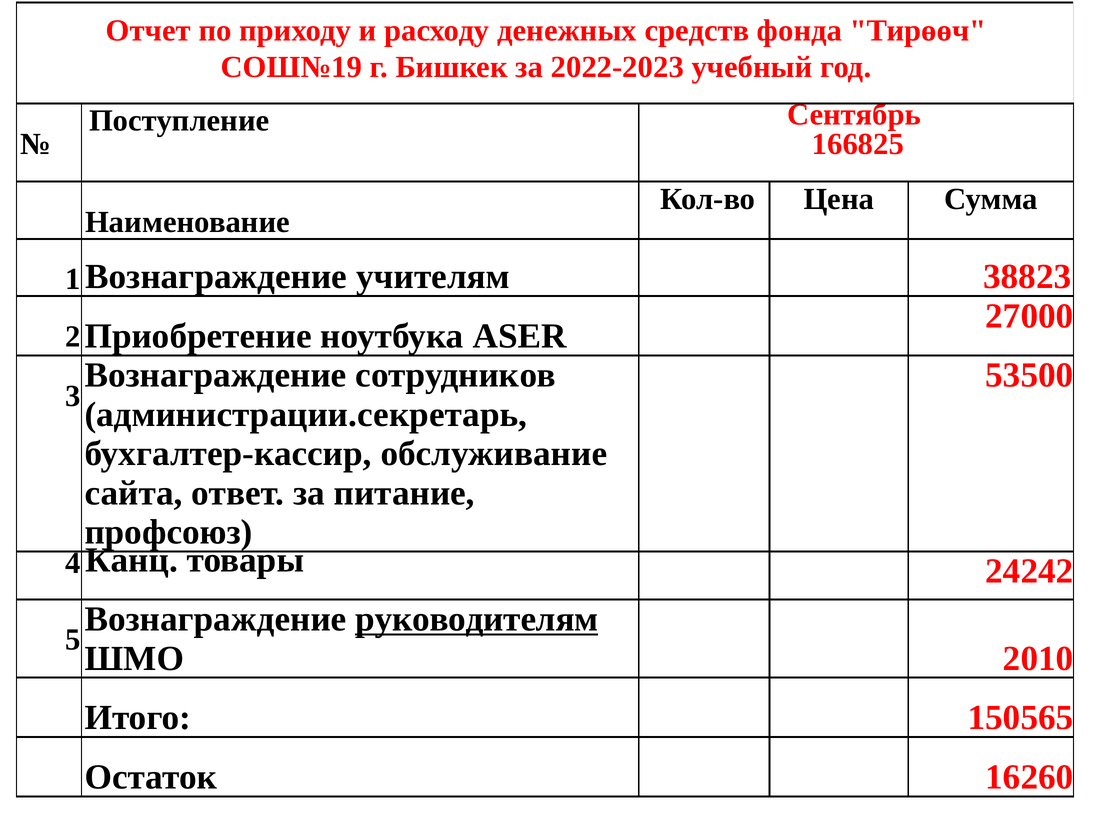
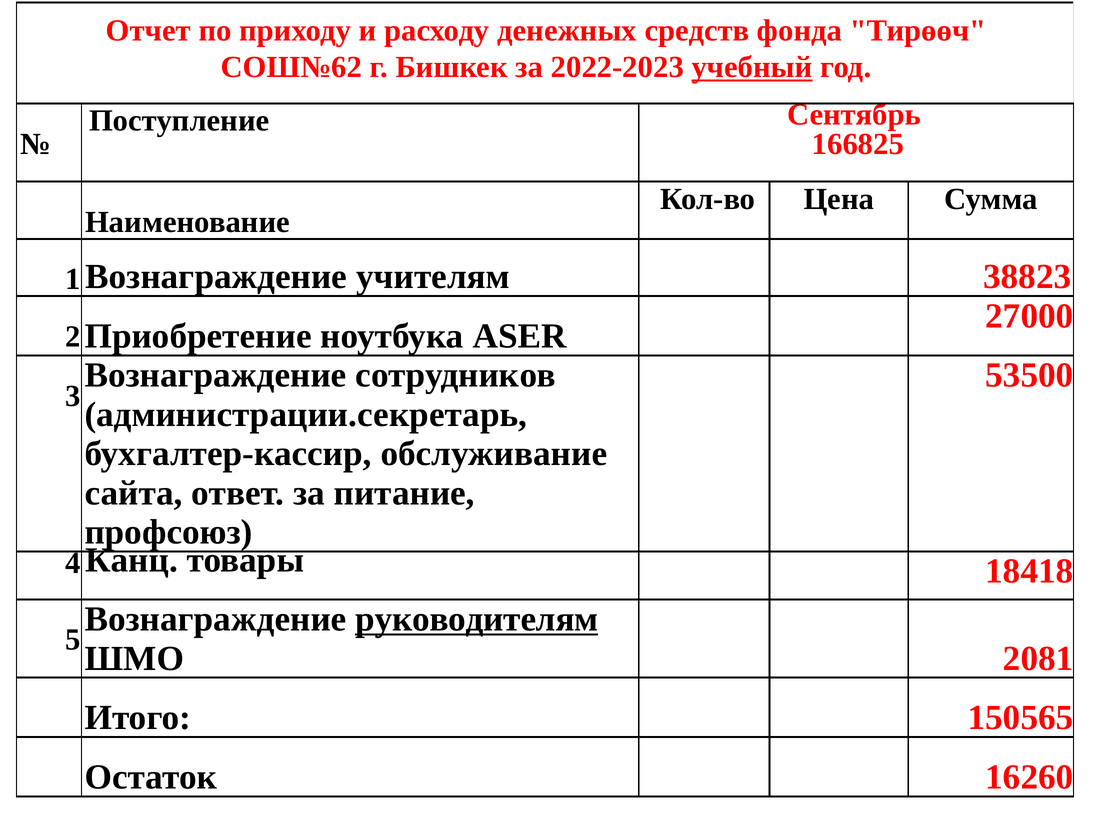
СОШ№19: СОШ№19 -> СОШ№62 (291, 67)
учебный underline: none -> present (752, 67)
24242: 24242 -> 18418 (1029, 571)
2010: 2010 -> 2081 (1038, 658)
